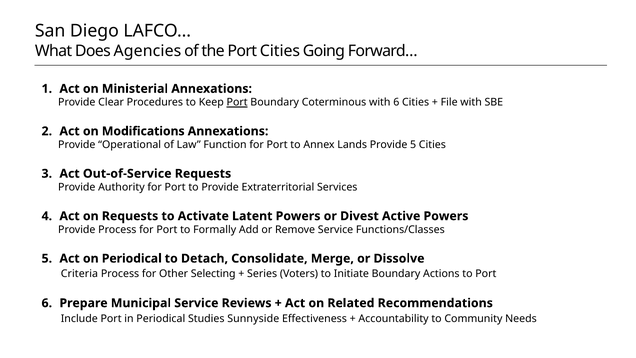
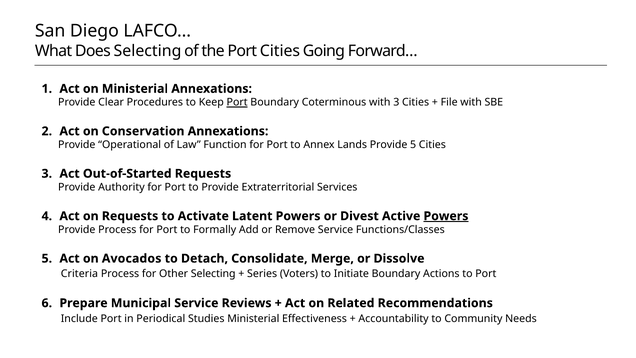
Does Agencies: Agencies -> Selecting (148, 51)
with 6: 6 -> 3 (396, 102)
Modifications: Modifications -> Conservation (143, 131)
Out-of-Service: Out-of-Service -> Out-of-Started (127, 174)
Powers underline: none -> present (446, 216)
on Periodical: Periodical -> Avocados (132, 258)
Studies Sunnyside: Sunnyside -> Ministerial (253, 318)
